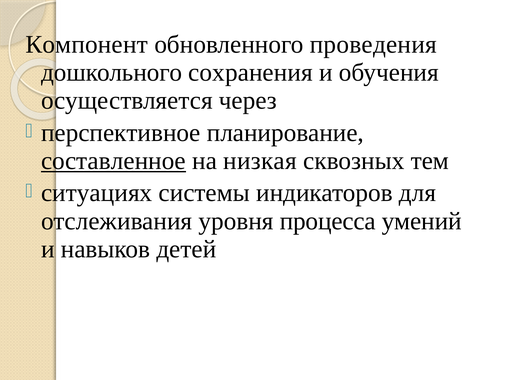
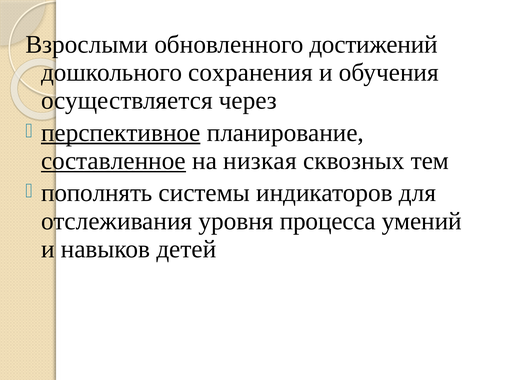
Компонент: Компонент -> Взрослыми (87, 44)
проведения: проведения -> достижений (374, 44)
перспективное underline: none -> present (121, 133)
ситуациях: ситуациях -> пополнять (97, 193)
